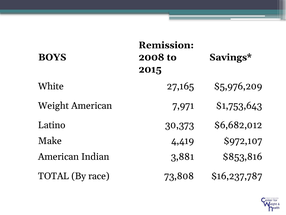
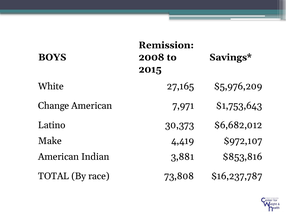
Weight: Weight -> Change (54, 106)
